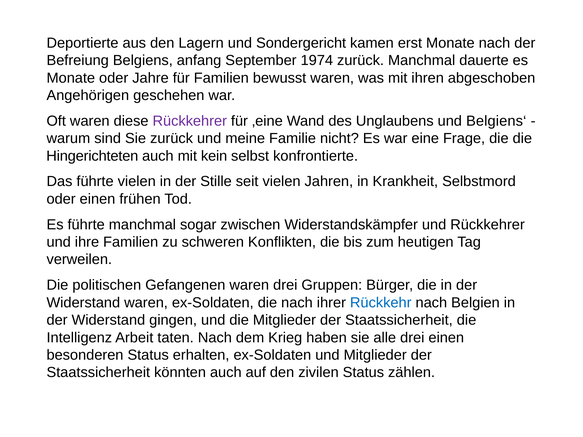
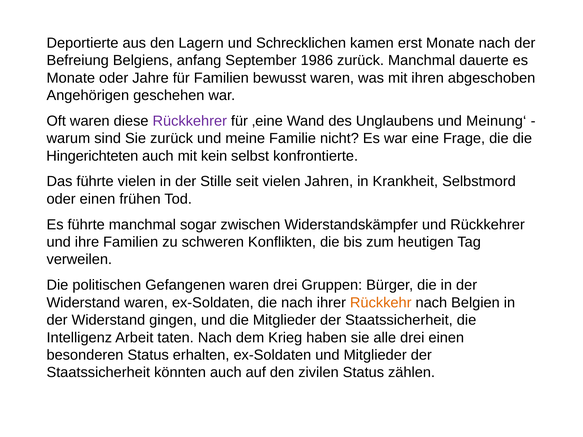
Sondergericht: Sondergericht -> Schrecklichen (301, 43)
1974: 1974 -> 1986 (317, 60)
Belgiens‘: Belgiens‘ -> Meinung‘ (496, 121)
Rückkehr colour: blue -> orange (381, 303)
